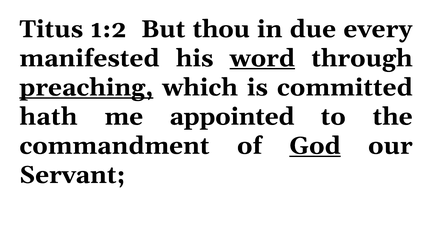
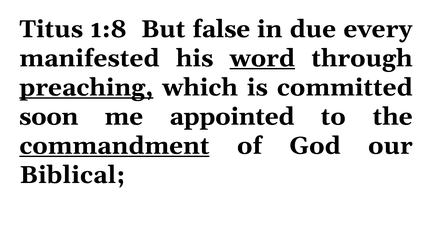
1:2: 1:2 -> 1:8 (108, 29)
thou: thou -> false (221, 29)
hath: hath -> soon (49, 117)
commandment underline: none -> present (114, 146)
God underline: present -> none (315, 146)
Servant: Servant -> Biblical (72, 175)
